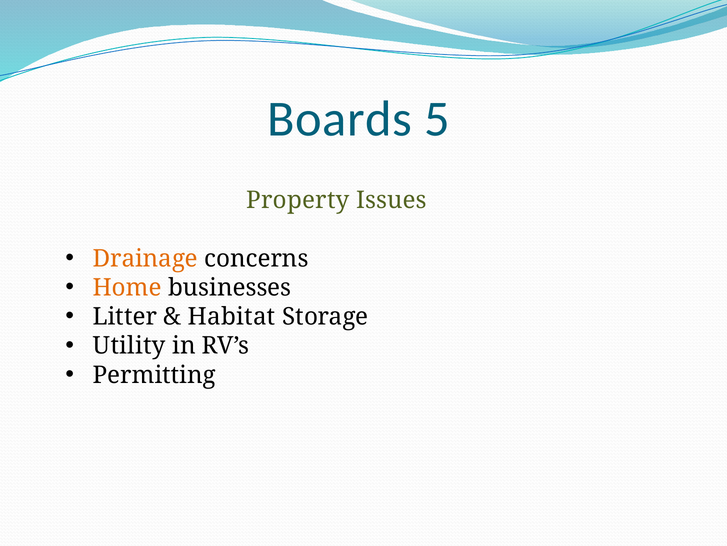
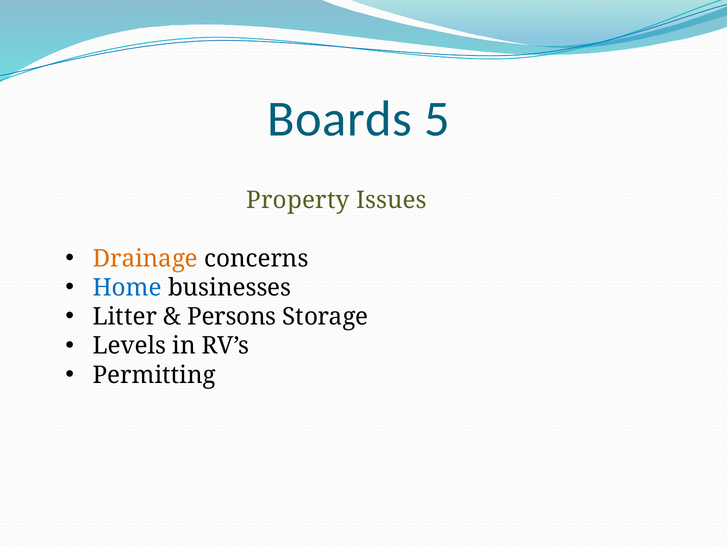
Home colour: orange -> blue (127, 287)
Habitat: Habitat -> Persons (232, 316)
Utility: Utility -> Levels (129, 345)
